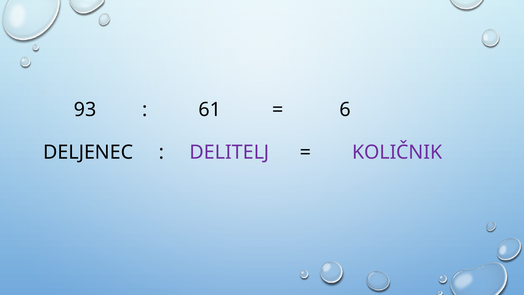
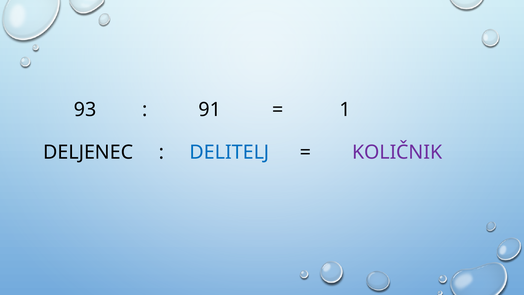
61: 61 -> 91 (210, 110)
6: 6 -> 1 (345, 110)
DELITELJ colour: purple -> blue (229, 152)
